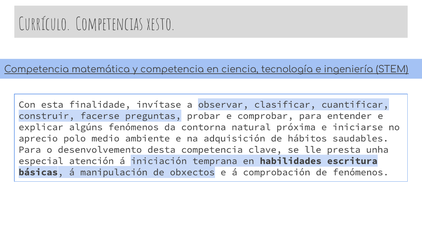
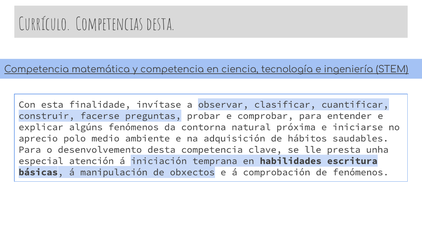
Competencias xesto: xesto -> desta (160, 24)
